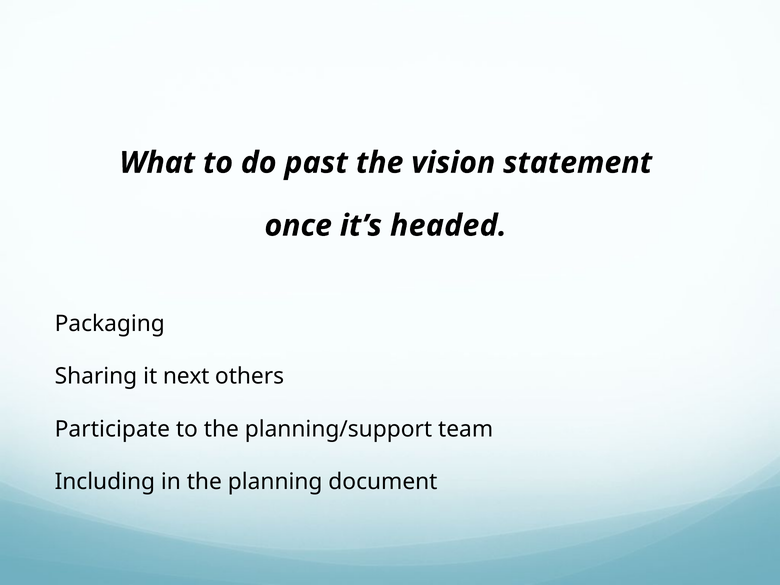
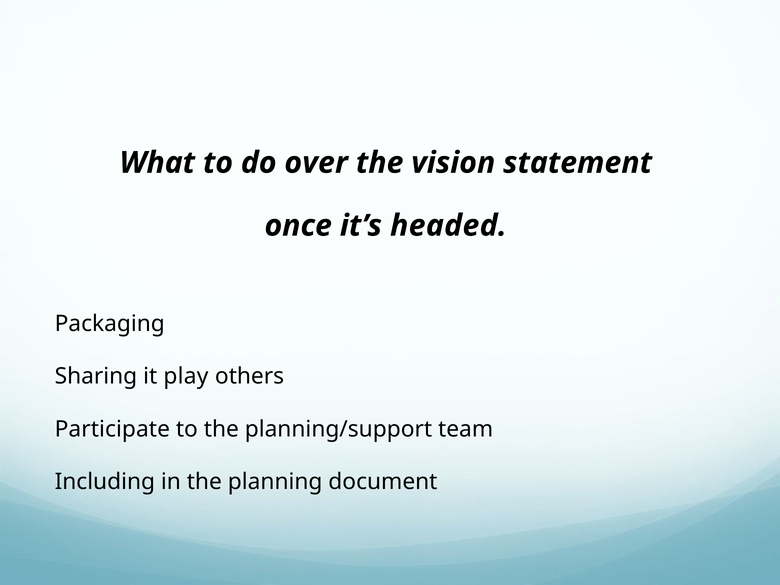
past: past -> over (316, 163)
next: next -> play (186, 376)
